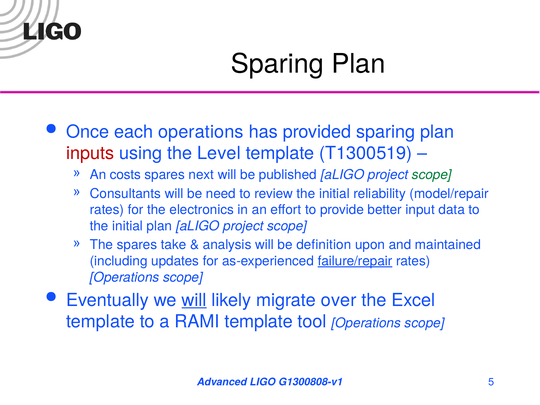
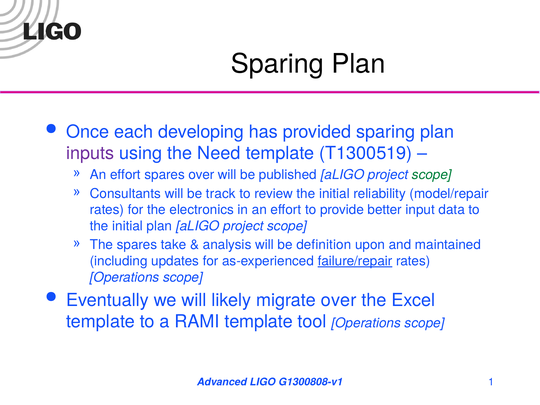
each operations: operations -> developing (201, 132)
inputs colour: red -> purple (90, 153)
Level: Level -> Need (219, 153)
costs: costs -> effort (125, 175)
spares next: next -> over (201, 175)
need: need -> track (221, 194)
will underline: present -> none (194, 300)
5: 5 -> 1 (491, 382)
